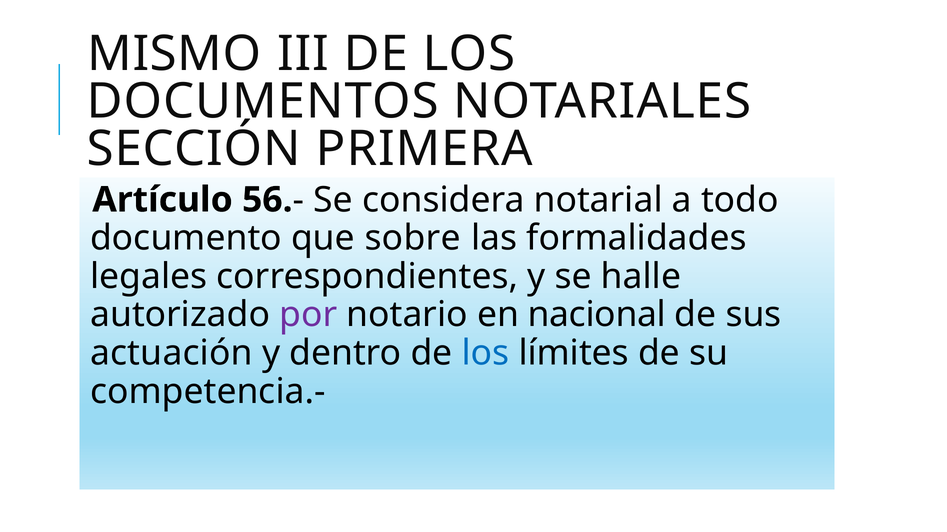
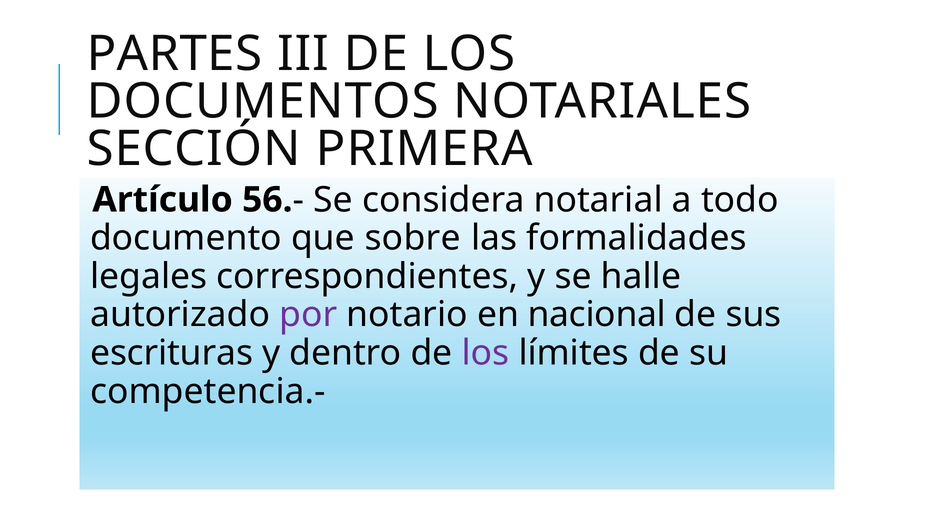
MISMO: MISMO -> PARTES (174, 54)
actuación: actuación -> escrituras (172, 354)
los colour: blue -> purple (485, 354)
